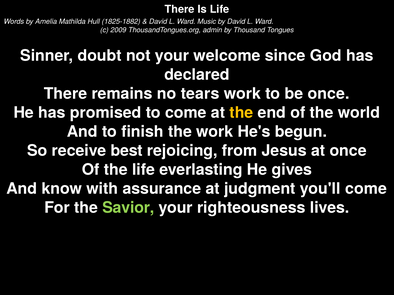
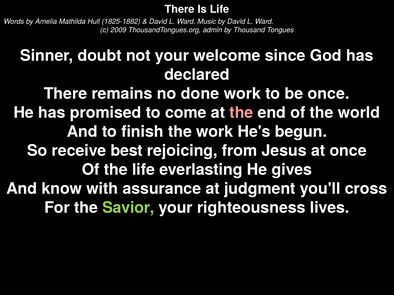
tears: tears -> done (200, 94)
the colour: yellow -> pink (241, 113)
you'll come: come -> cross (366, 189)
